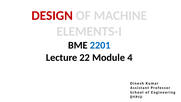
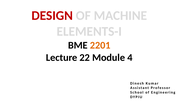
2201 colour: blue -> orange (100, 45)
